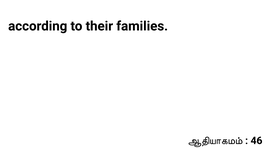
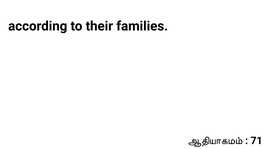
46: 46 -> 71 (256, 141)
